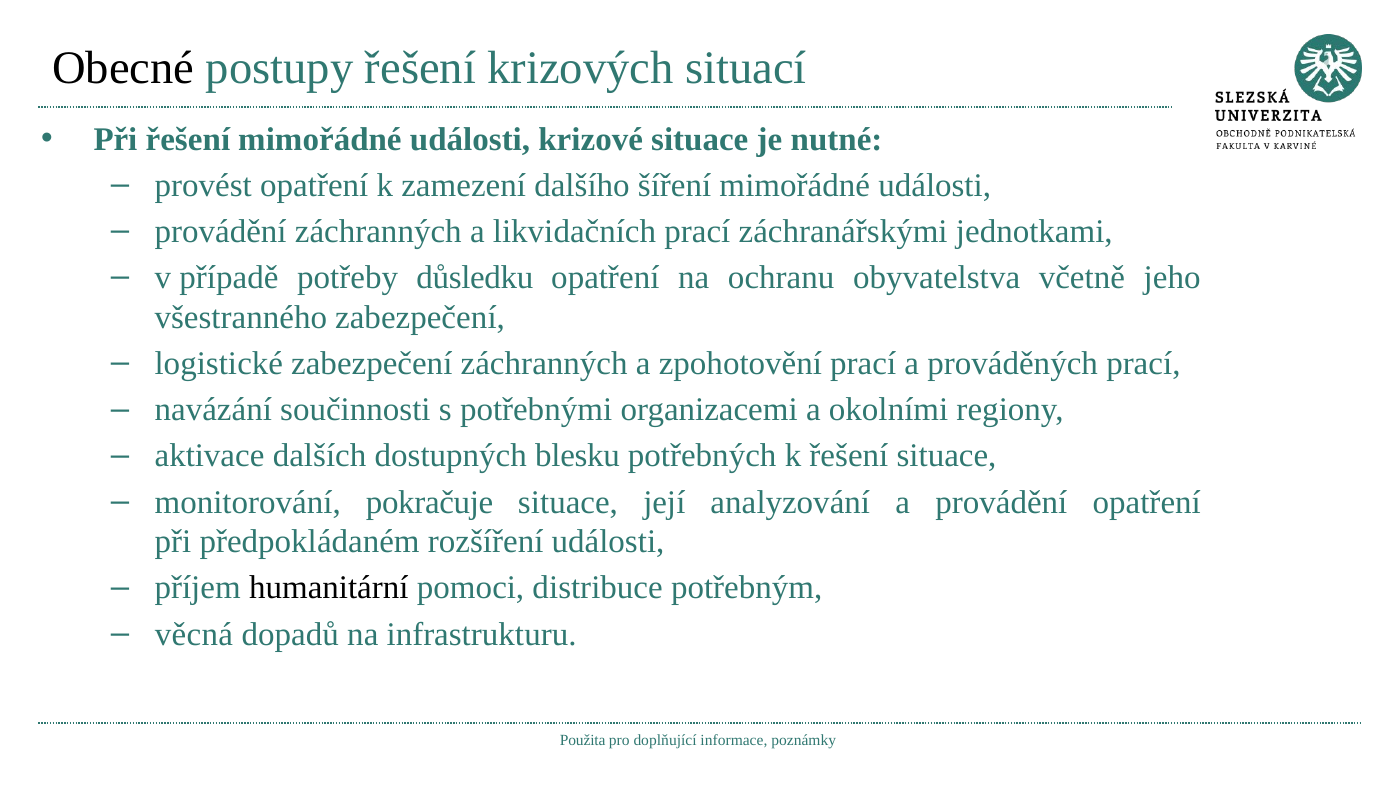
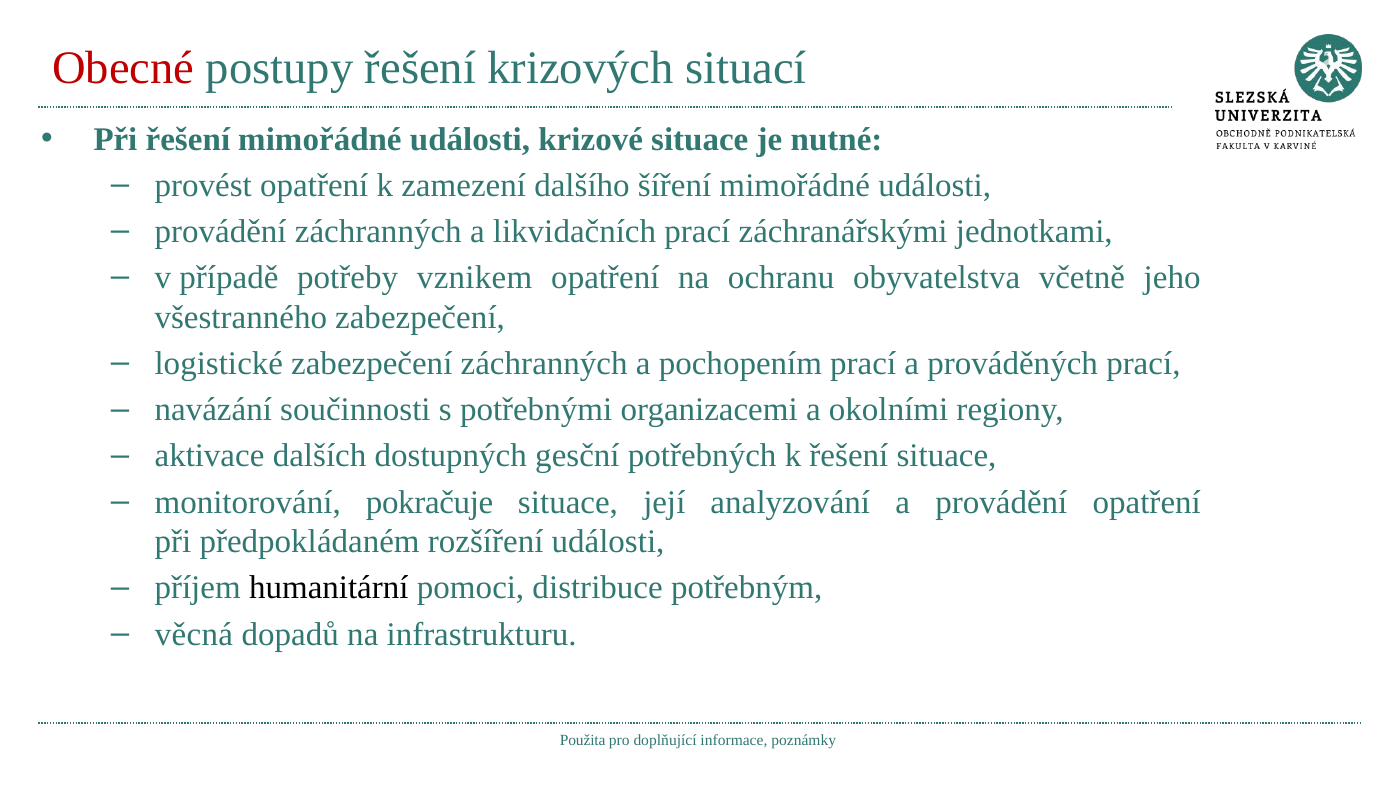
Obecné colour: black -> red (123, 68)
důsledku: důsledku -> vznikem (475, 278)
zpohotovění: zpohotovění -> pochopením (740, 364)
blesku: blesku -> gesční (577, 456)
